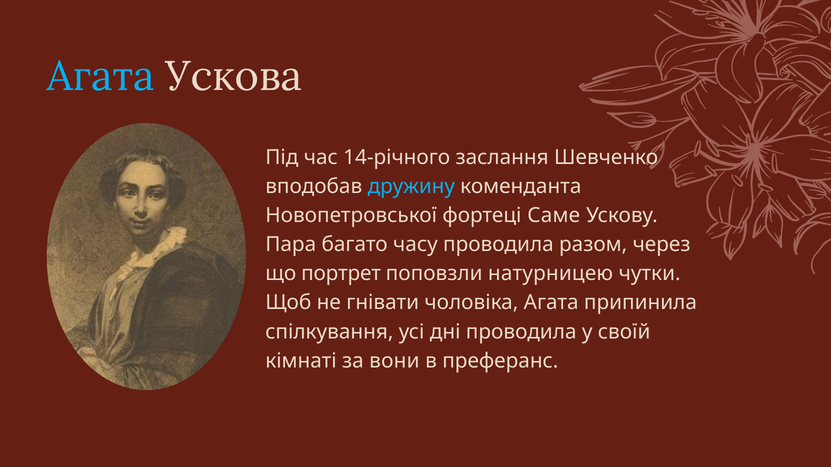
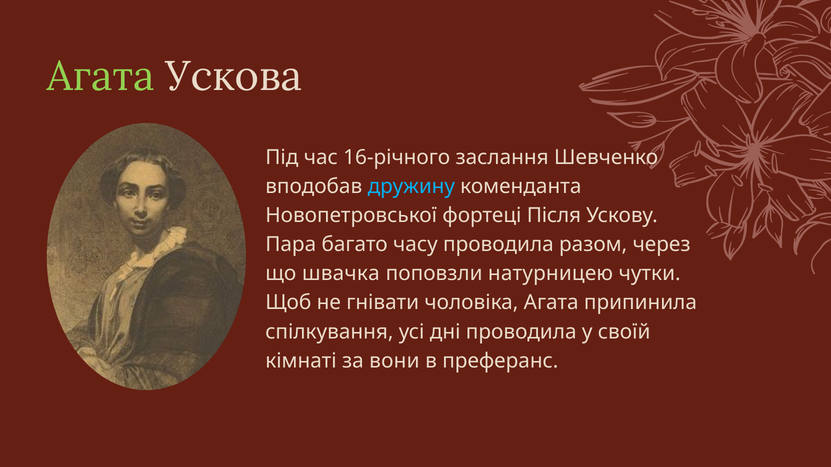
Агата colour: light blue -> light green (101, 77)
14-річного: 14-річного -> 16-річного (397, 157)
Саме: Саме -> Після (554, 216)
портрет: портрет -> швачка (341, 274)
